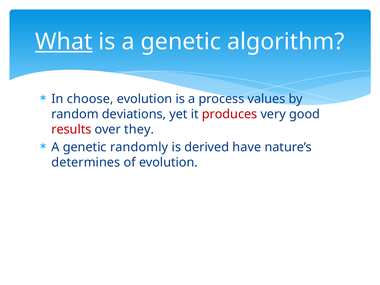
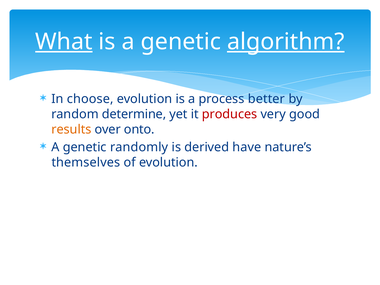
algorithm underline: none -> present (286, 42)
values: values -> better (266, 99)
deviations: deviations -> determine (134, 114)
results colour: red -> orange (71, 129)
they: they -> onto (139, 129)
determines: determines -> themselves (86, 162)
